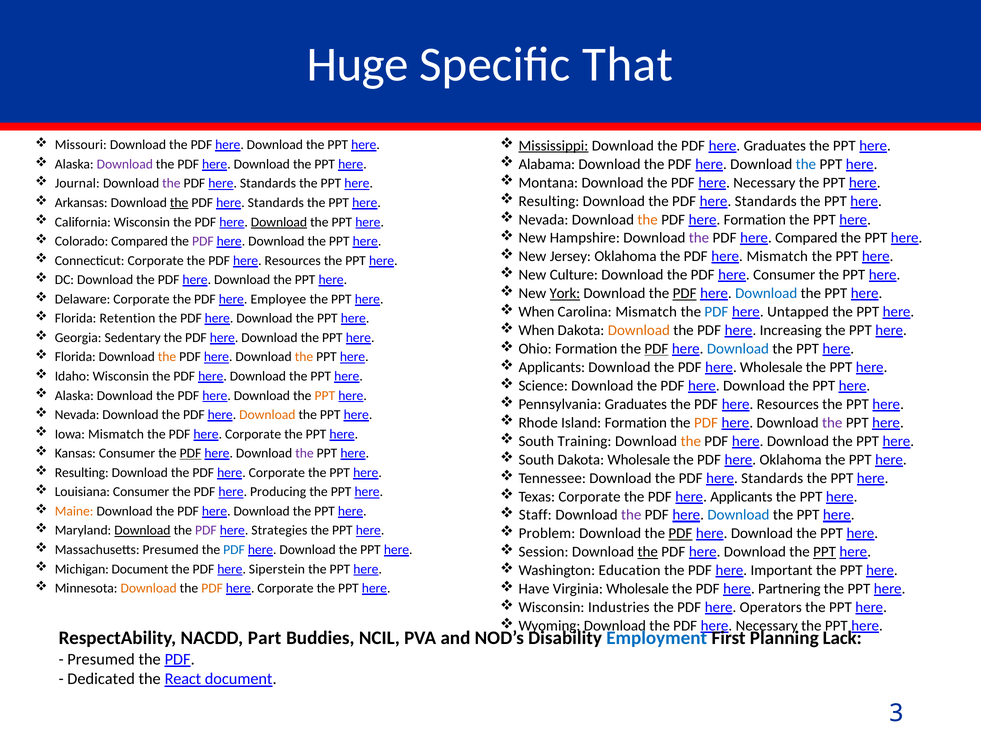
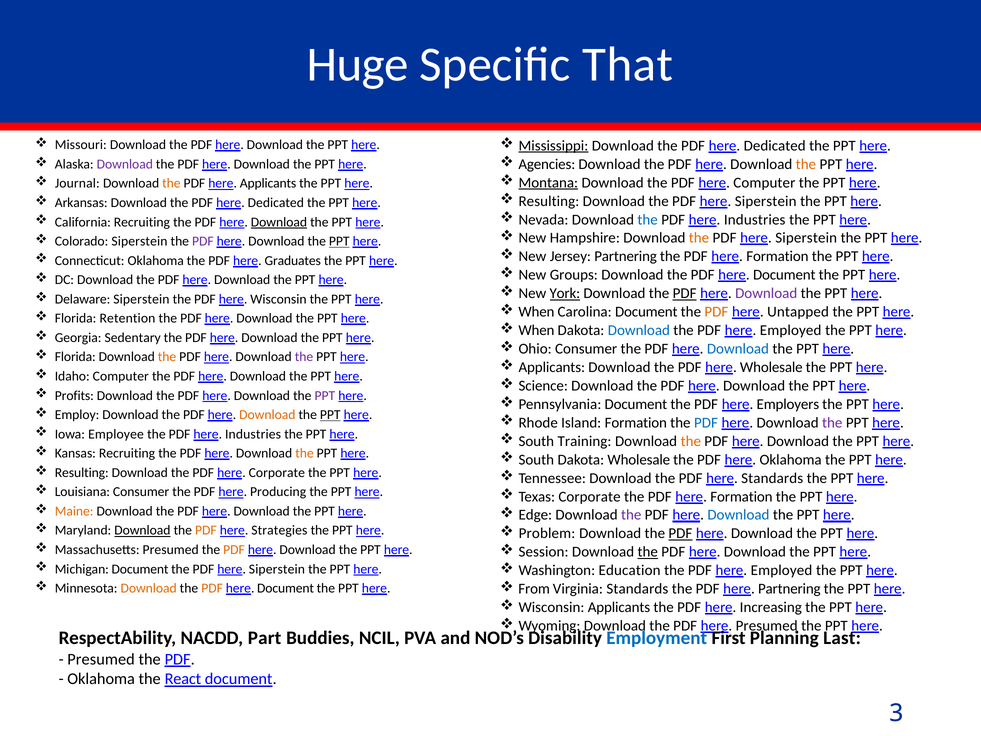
Graduates: Graduates -> Dedicated (775, 146)
Alabama: Alabama -> Agencies (547, 164)
the colour: blue -> orange (806, 164)
Montana underline: none -> present (548, 183)
Necessary: Necessary -> Computer (764, 183)
the colour: purple -> orange (171, 183)
Standards: Standards -> Applicants (268, 183)
Standards: Standards -> Siperstein (766, 201)
the underline: present -> none (179, 203)
Standards: Standards -> Dedicated (276, 203)
the colour: orange -> blue (648, 219)
Formation: Formation -> Industries (755, 219)
California Wisconsin: Wisconsin -> Recruiting (142, 222)
the colour: purple -> orange (699, 238)
Compared: Compared -> Siperstein (806, 238)
Colorado Compared: Compared -> Siperstein (139, 241)
PPT underline: none -> present (339, 241)
Jersey Oklahoma: Oklahoma -> Partnering (626, 256)
Mismatch: Mismatch -> Formation (777, 256)
Connecticut Corporate: Corporate -> Oklahoma (156, 260)
Resources: Resources -> Graduates (293, 260)
Culture: Culture -> Groups (574, 275)
Consumer: Consumer -> Document (784, 275)
Download colour: blue -> purple (766, 293)
Delaware Corporate: Corporate -> Siperstein (141, 299)
here Employee: Employee -> Wisconsin (278, 299)
Carolina Mismatch: Mismatch -> Document (646, 312)
PDF colour: blue -> orange (716, 312)
Download colour: orange -> blue (639, 330)
Increasing: Increasing -> Employed (791, 330)
Ohio Formation: Formation -> Consumer (586, 349)
PDF underline: present -> none (656, 349)
the colour: orange -> purple (304, 357)
Idaho Wisconsin: Wisconsin -> Computer (121, 376)
Alaska: Alaska -> Profits (74, 395)
PPT colour: orange -> purple (325, 395)
Pennsylvania Graduates: Graduates -> Document (636, 404)
Resources: Resources -> Employers (788, 404)
Nevada: Nevada -> Employ (77, 415)
PPT underline: none -> present (330, 415)
PDF colour: orange -> blue (706, 423)
Iowa Mismatch: Mismatch -> Employee (116, 434)
Corporate: Corporate -> Industries (253, 434)
Kansas Consumer: Consumer -> Recruiting (127, 453)
PDF underline: present -> none (190, 453)
the colour: purple -> orange (305, 453)
Applicants: Applicants -> Formation (741, 496)
Staff: Staff -> Edge (535, 515)
PDF colour: purple -> orange (206, 530)
PDF colour: blue -> orange (234, 550)
PPT underline: present -> none (825, 552)
Important: Important -> Employed (782, 570)
Corporate: Corporate -> Document (286, 588)
Have: Have -> From (534, 589)
Virginia Wholesale: Wholesale -> Standards (637, 589)
Wisconsin Industries: Industries -> Applicants (619, 607)
Operators: Operators -> Increasing (771, 607)
Necessary: Necessary -> Presumed (767, 626)
Lack: Lack -> Last (842, 638)
Dedicated: Dedicated -> Oklahoma (101, 679)
